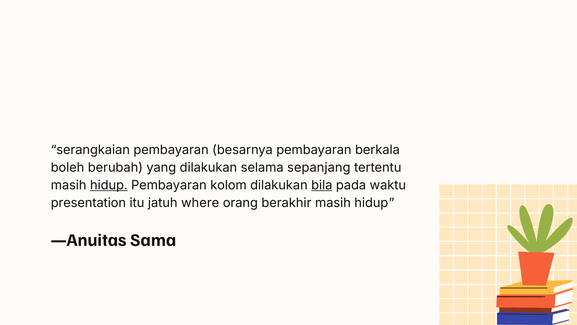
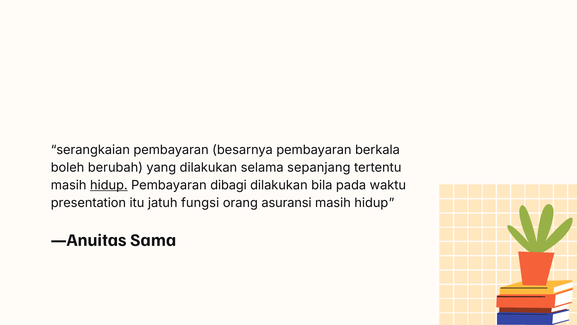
kolom: kolom -> dibagi (228, 185)
bila underline: present -> none (322, 185)
where: where -> fungsi (200, 203)
berakhir: berakhir -> asuransi (287, 203)
